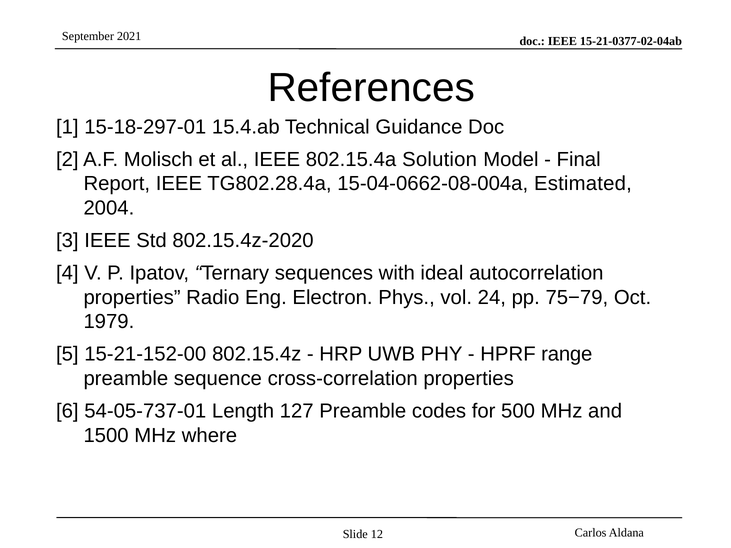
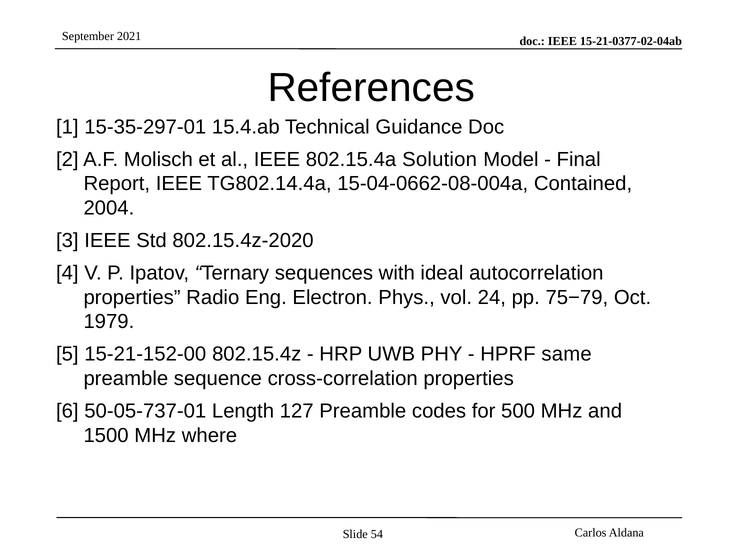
15-18-297-01: 15-18-297-01 -> 15-35-297-01 (145, 127)
TG802.28.4a: TG802.28.4a -> TG802.14.4a (269, 184)
Estimated: Estimated -> Contained (583, 184)
range: range -> same (567, 354)
54-05-737-01: 54-05-737-01 -> 50-05-737-01 (145, 411)
12: 12 -> 54 (377, 534)
